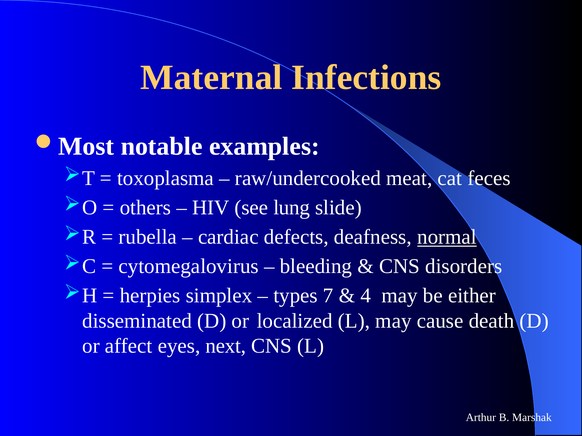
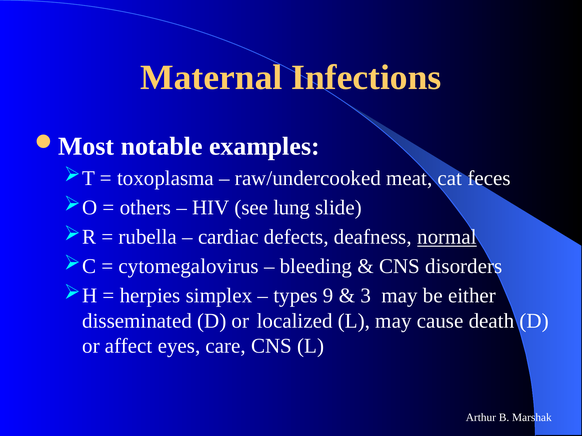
7: 7 -> 9 (328, 296)
4: 4 -> 3 (366, 296)
next: next -> care (226, 346)
